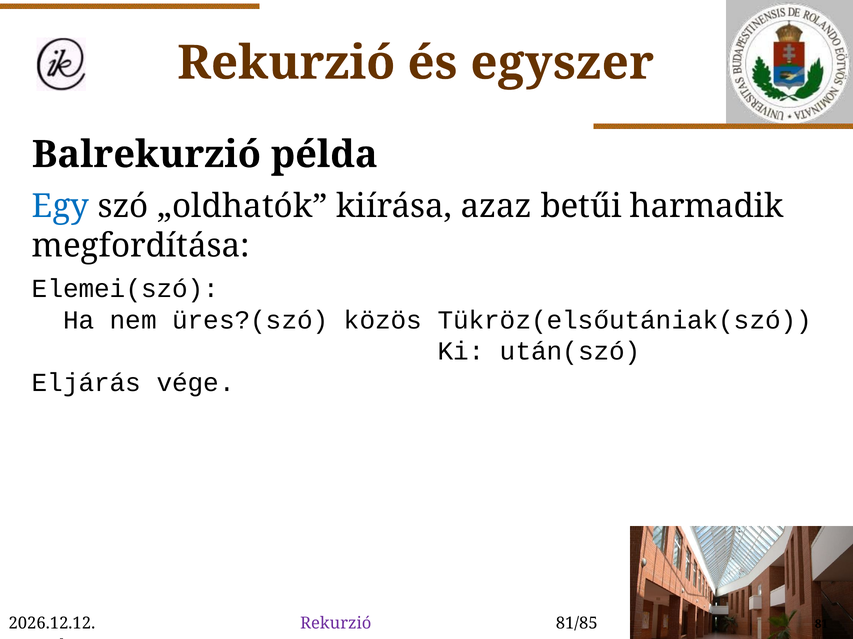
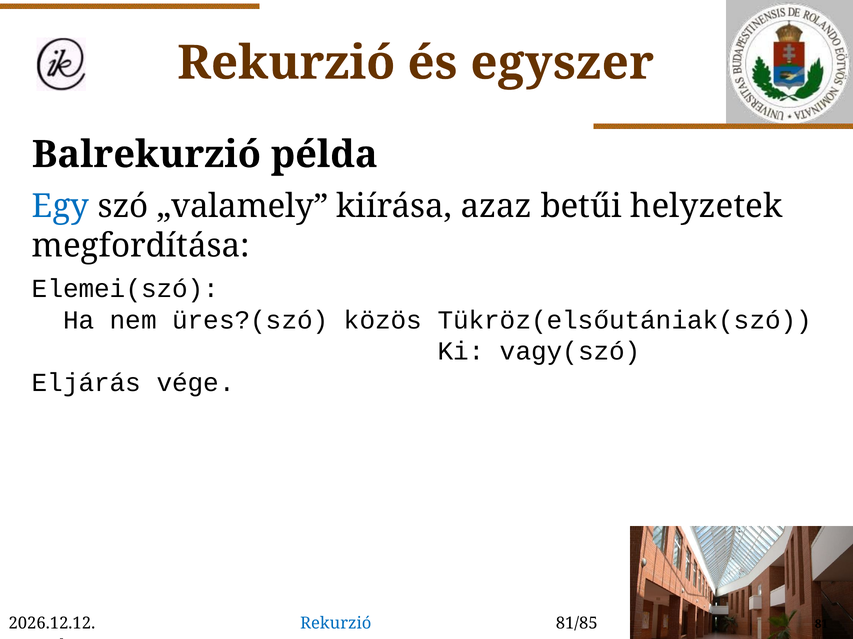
„oldhatók: „oldhatók -> „valamely (243, 206)
harmadik: harmadik -> helyzetek (706, 206)
után(szó: után(szó -> vagy(szó (570, 352)
Rekurzió colour: purple -> blue (336, 624)
